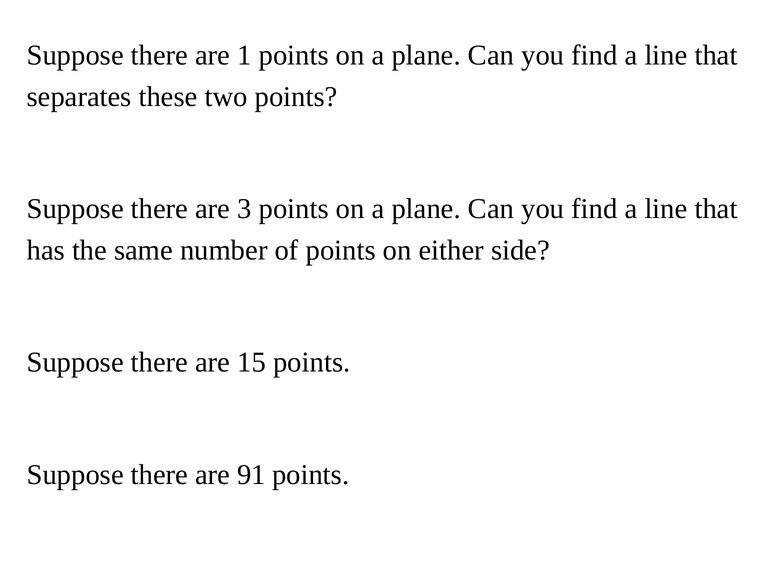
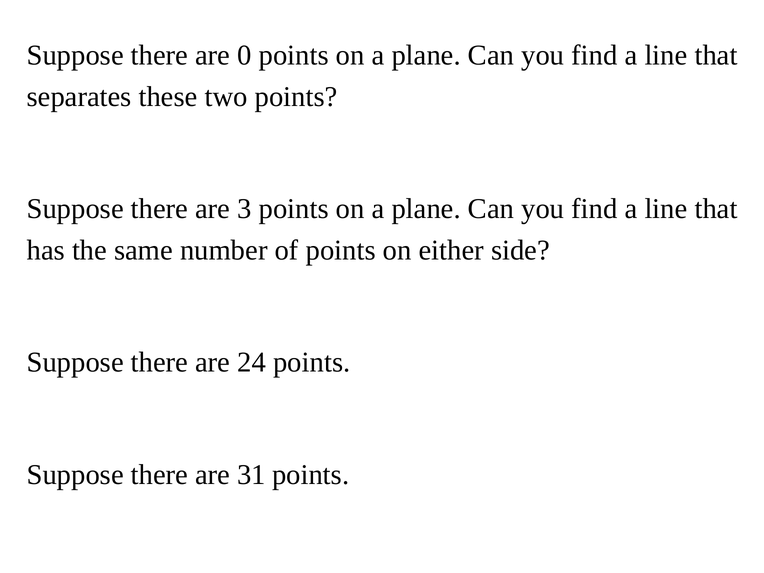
1: 1 -> 0 (244, 55)
15: 15 -> 24 (252, 362)
91: 91 -> 31 (251, 475)
